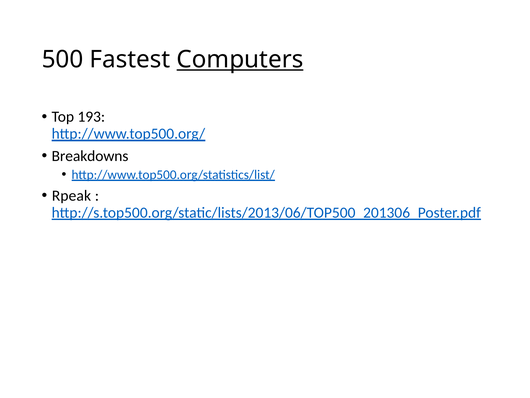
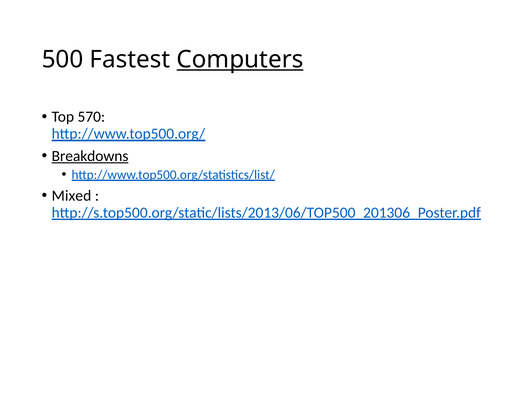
193: 193 -> 570 (91, 117)
Breakdowns underline: none -> present (90, 156)
Rpeak: Rpeak -> Mixed (71, 195)
